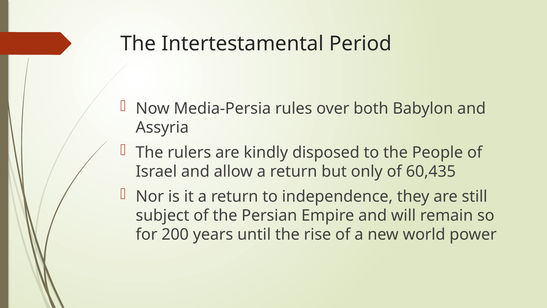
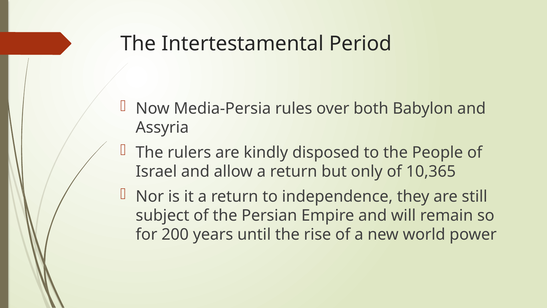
60,435: 60,435 -> 10,365 (431, 171)
